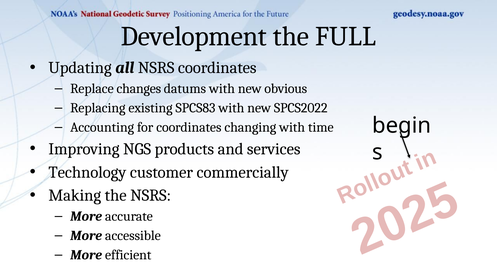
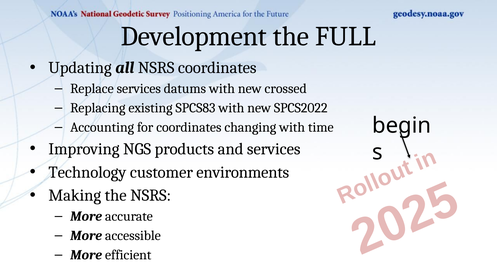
Replace changes: changes -> services (139, 88)
obvious: obvious -> crossed (286, 88)
commercially: commercially -> environments (243, 172)
